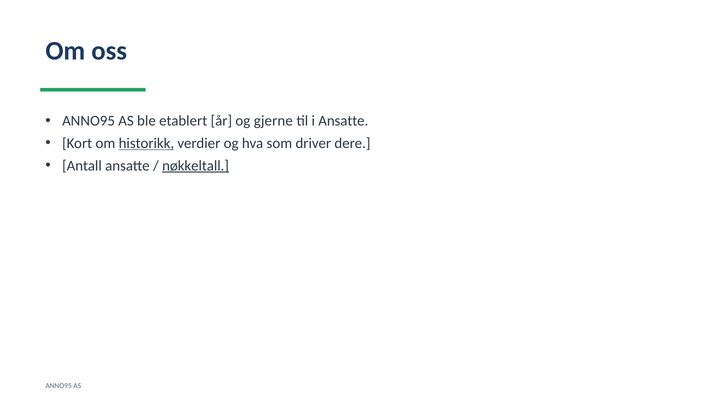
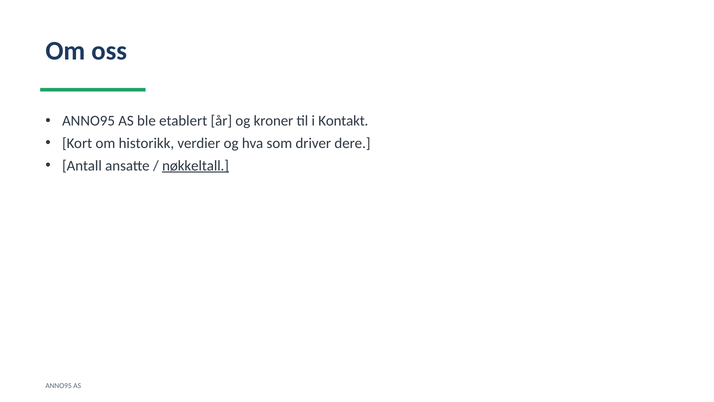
gjerne: gjerne -> kroner (273, 121)
i Ansatte: Ansatte -> Kontakt (343, 121)
historikk underline: present -> none (146, 143)
